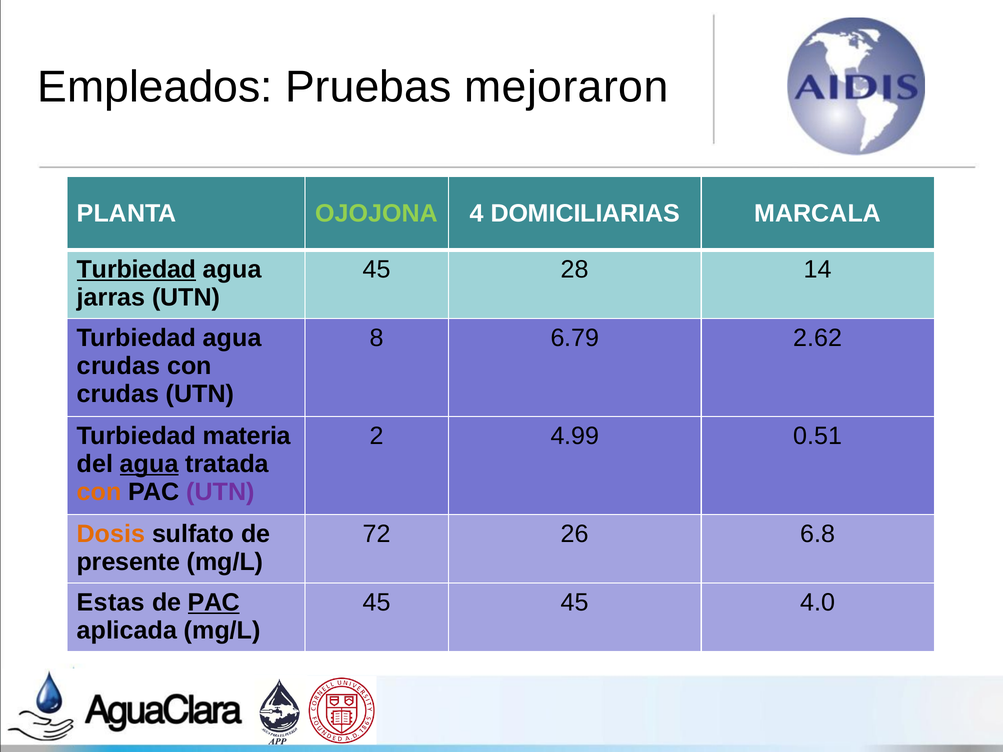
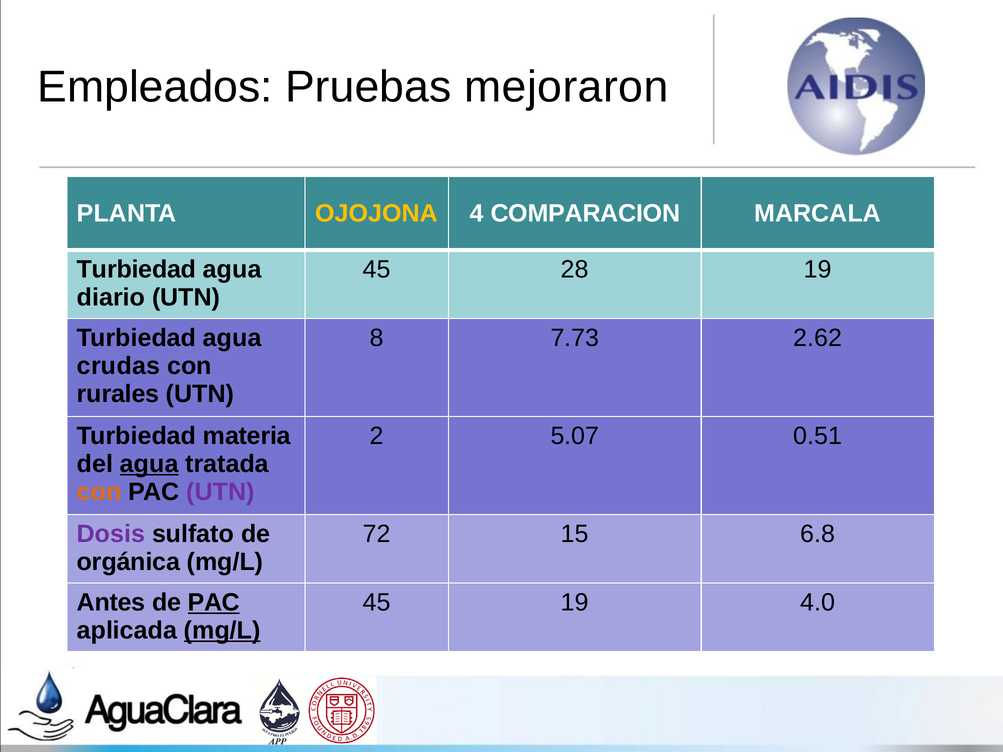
OJOJONA colour: light green -> yellow (377, 214)
DOMICILIARIAS: DOMICILIARIAS -> COMPARACION (585, 214)
Turbiedad underline: present -> none (137, 270)
28 14: 14 -> 19 (818, 270)
jarras: jarras -> diario (111, 298)
6.79: 6.79 -> 7.73 (575, 338)
crudas: crudas -> rurales (118, 394)
4.99: 4.99 -> 5.07 (575, 436)
Dosis colour: orange -> purple (111, 534)
26: 26 -> 15 (575, 534)
presente: presente -> orgánica (128, 562)
Estas: Estas -> Antes (111, 603)
45 45: 45 -> 19 (575, 603)
mg/L underline: none -> present (222, 631)
